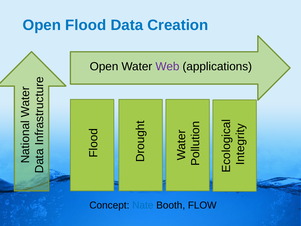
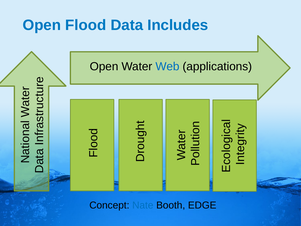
Creation: Creation -> Includes (178, 25)
Web colour: purple -> blue (167, 67)
FLOW: FLOW -> EDGE (202, 205)
